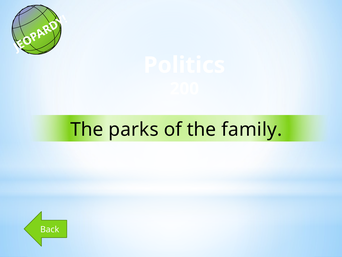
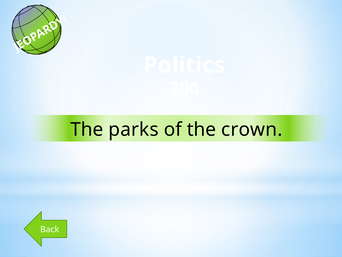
family: family -> crown (252, 129)
